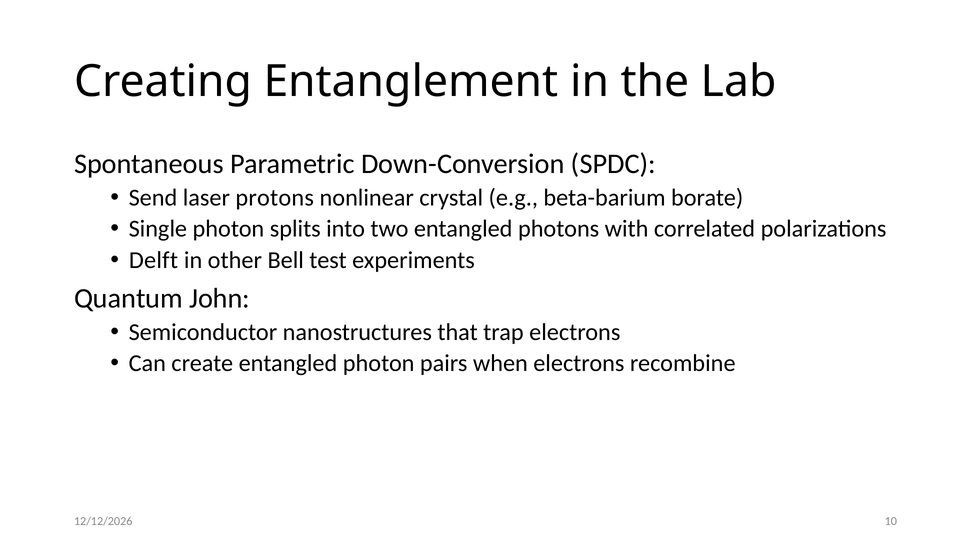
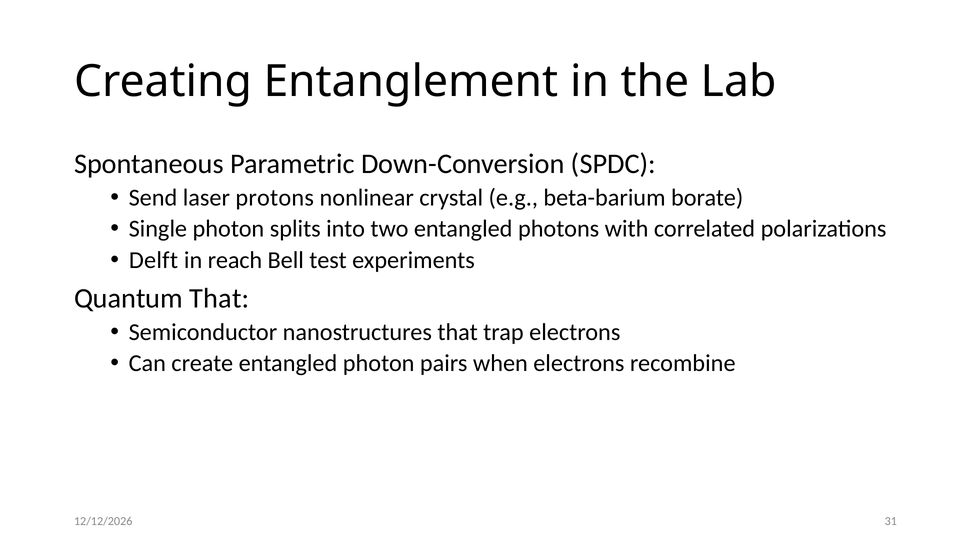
other: other -> reach (235, 260)
Quantum John: John -> That (219, 299)
10: 10 -> 31 (891, 521)
